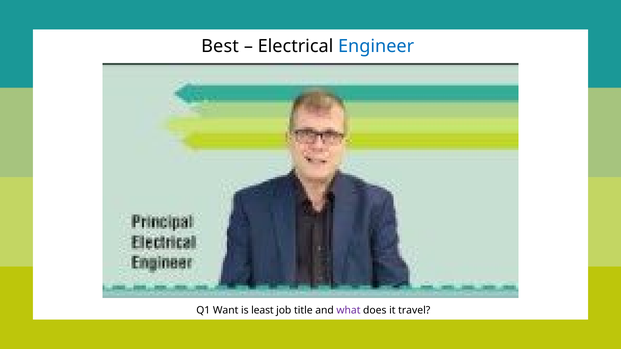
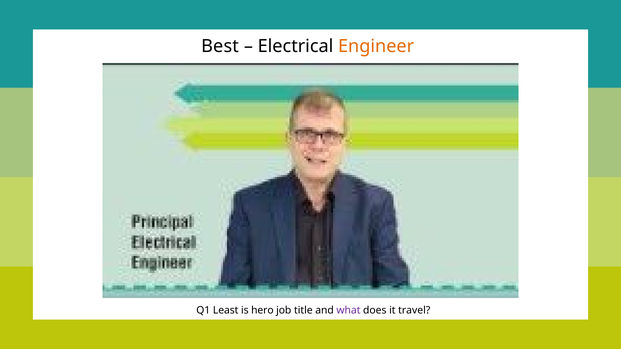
Engineer colour: blue -> orange (376, 46)
Want: Want -> Least (226, 311)
least: least -> hero (262, 311)
